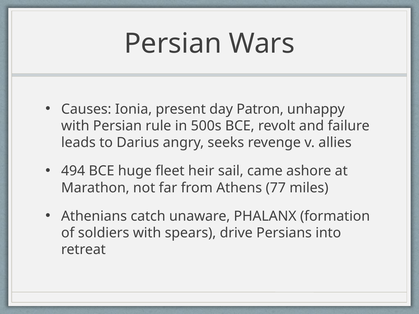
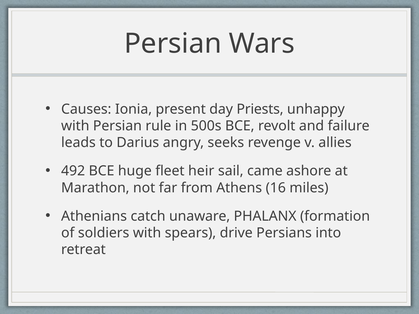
Patron: Patron -> Priests (260, 109)
494: 494 -> 492 (73, 171)
77: 77 -> 16 (276, 188)
